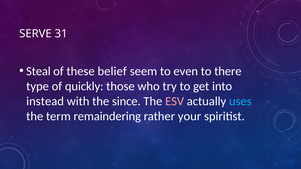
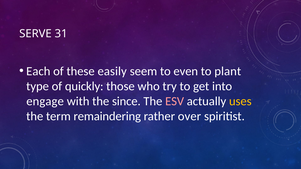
Steal: Steal -> Each (38, 71)
belief: belief -> easily (112, 71)
there: there -> plant (228, 71)
instead: instead -> engage (45, 101)
uses colour: light blue -> yellow (240, 101)
your: your -> over (189, 116)
